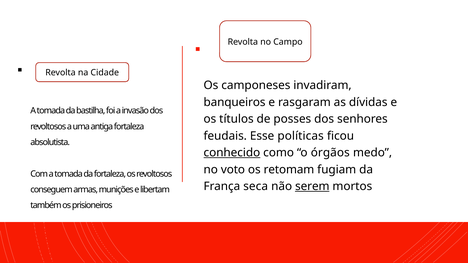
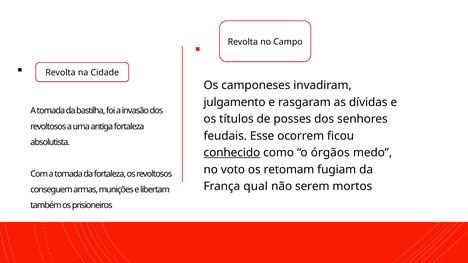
banqueiros: banqueiros -> julgamento (235, 102)
políticas: políticas -> ocorrem (301, 136)
seca: seca -> qual (256, 187)
serem underline: present -> none (312, 187)
